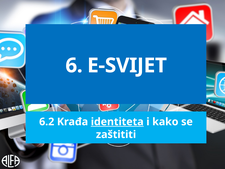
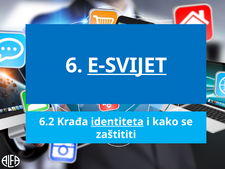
E-SVIJET underline: none -> present (127, 65)
